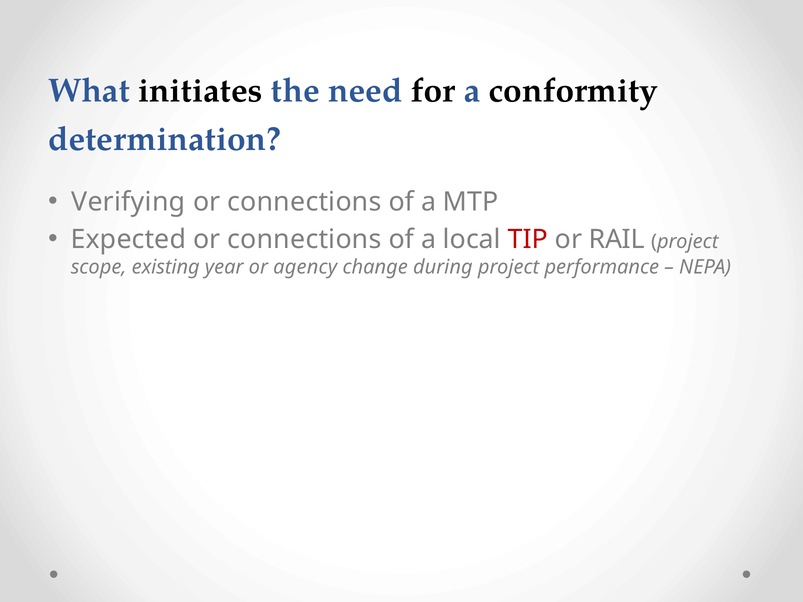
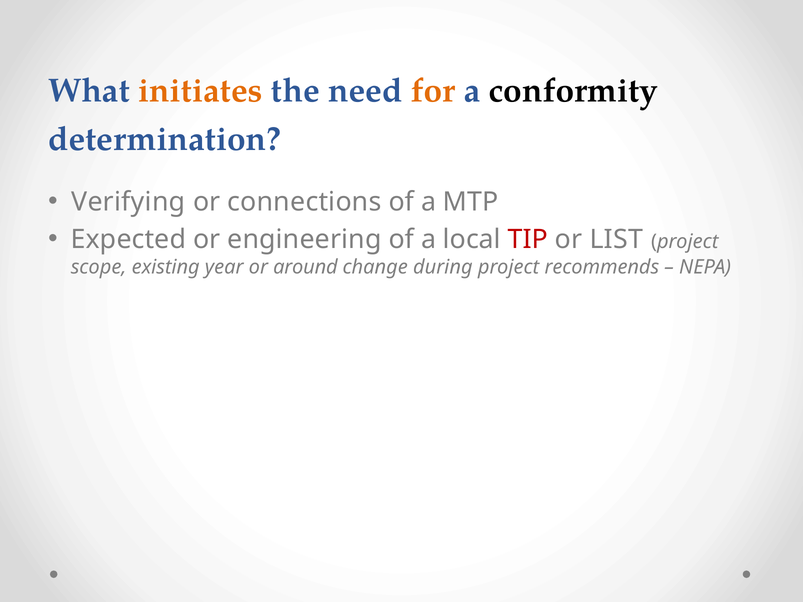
initiates colour: black -> orange (200, 91)
for colour: black -> orange (433, 91)
connections: connections -> engineering (304, 240)
RAIL: RAIL -> LIST (616, 240)
agency: agency -> around (305, 267)
performance: performance -> recommends (602, 267)
